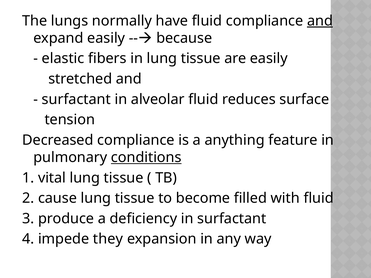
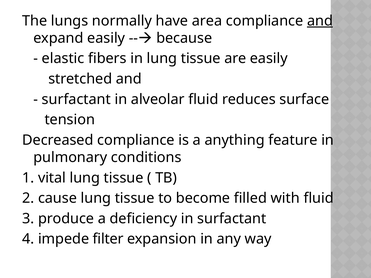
have fluid: fluid -> area (207, 21)
conditions underline: present -> none (146, 158)
they: they -> filter (108, 239)
